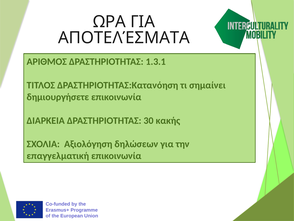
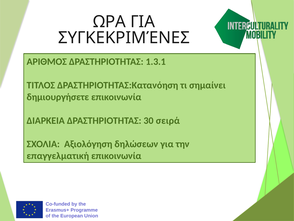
ΑΠΟΤΕΛΈΣΜΑΤΑ: ΑΠΟΤΕΛΈΣΜΑΤΑ -> ΣΥΓΚΕΚΡΙΜΈΝΕΣ (124, 38)
κακής: κακής -> σειρά (168, 120)
